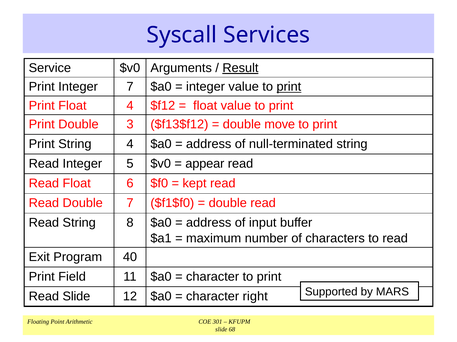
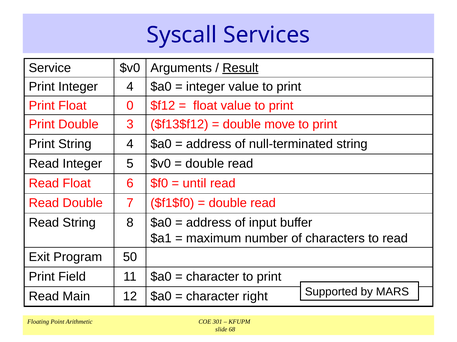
Integer 7: 7 -> 4 (130, 87)
print underline: present -> none (289, 87)
Float 4: 4 -> 0 (130, 106)
appear: appear -> double (205, 164)
kept: kept -> until (194, 184)
40: 40 -> 50 (130, 257)
Read Slide: Slide -> Main (76, 297)
